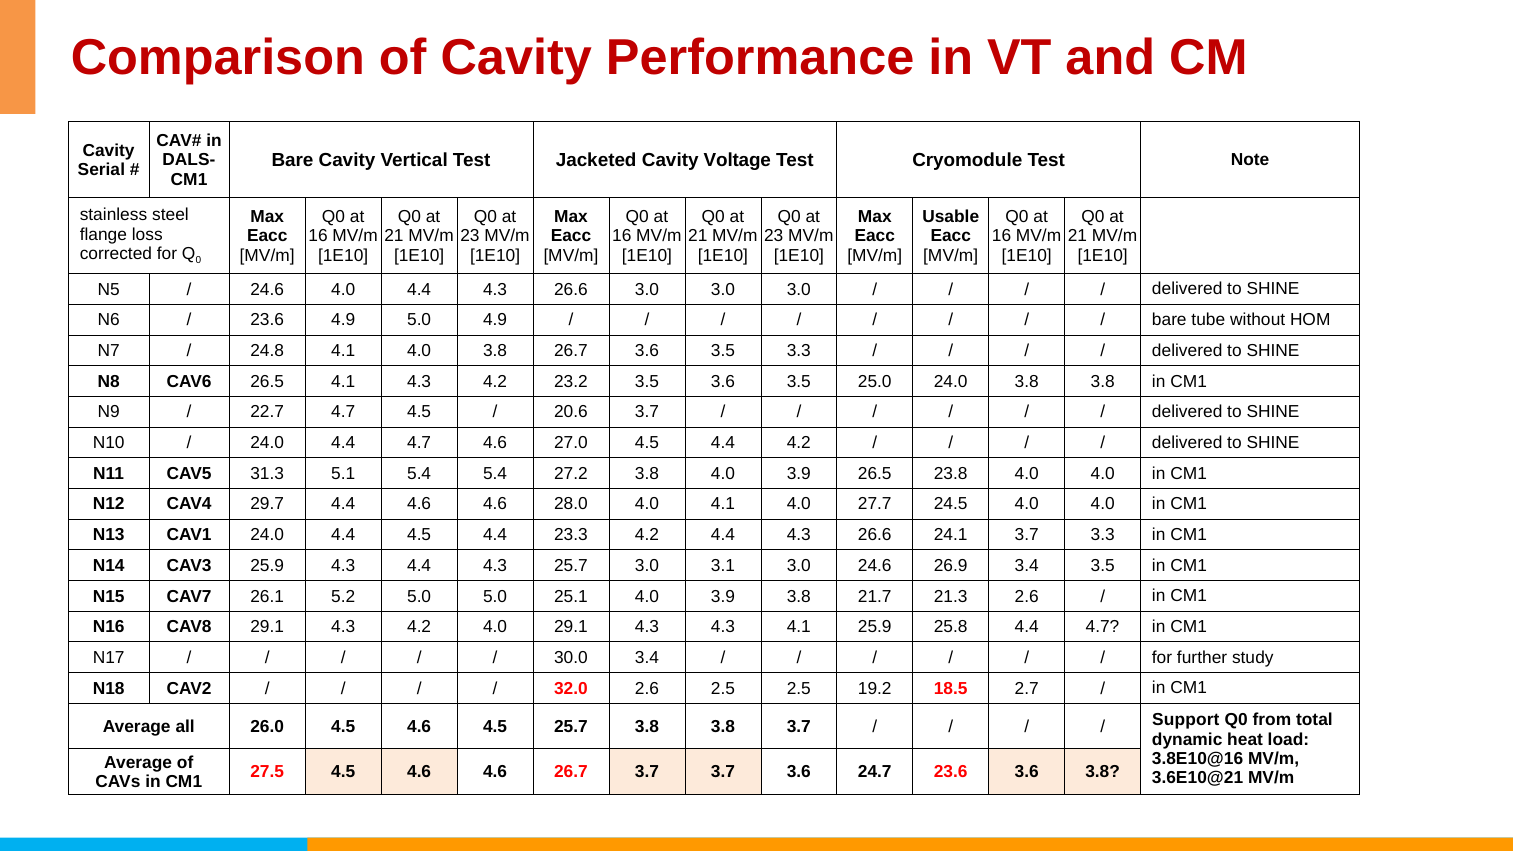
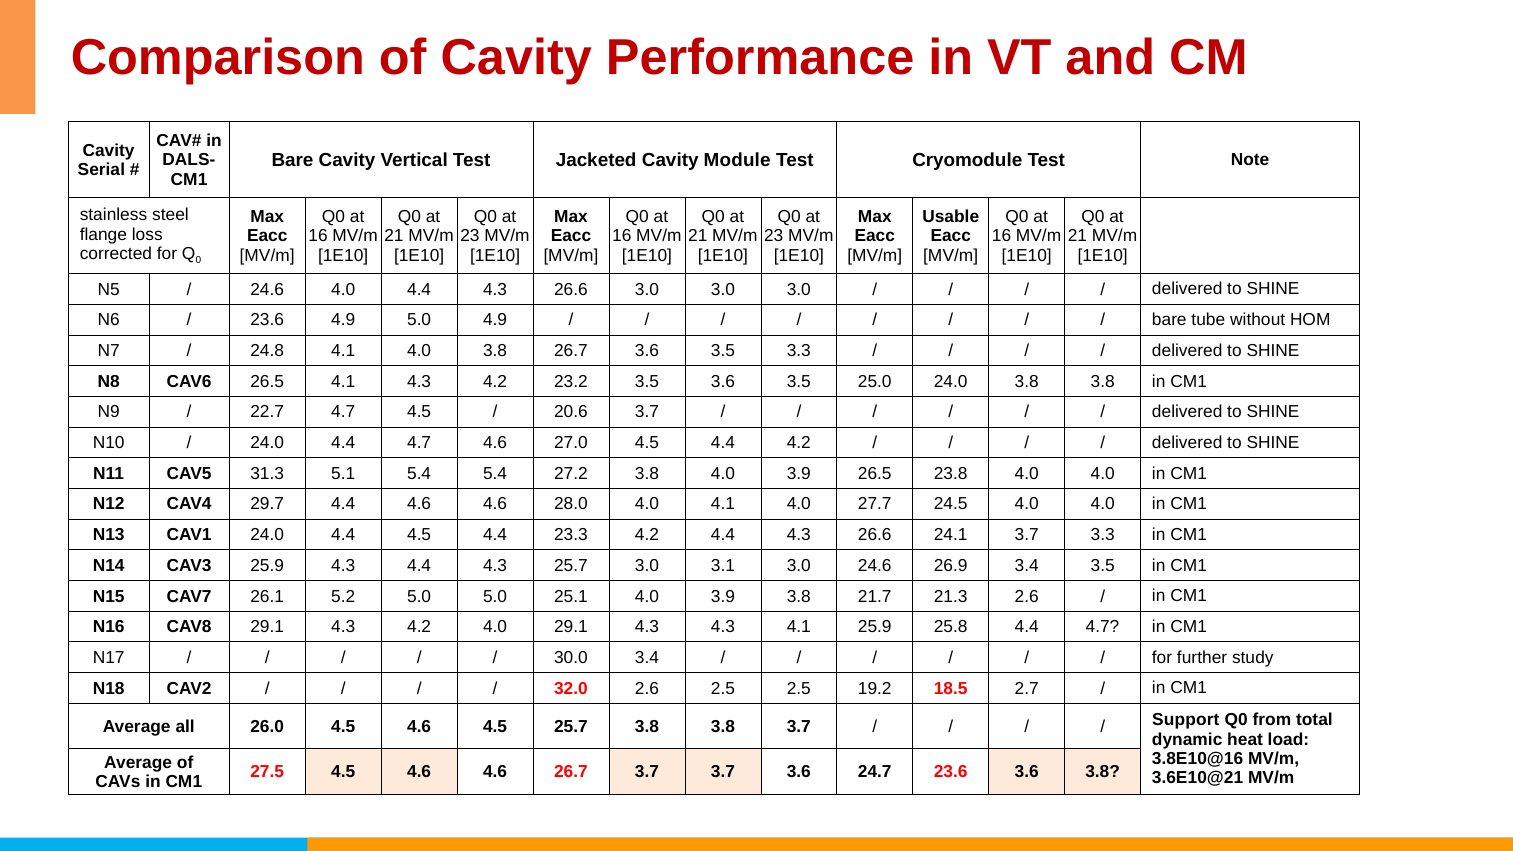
Voltage: Voltage -> Module (737, 160)
